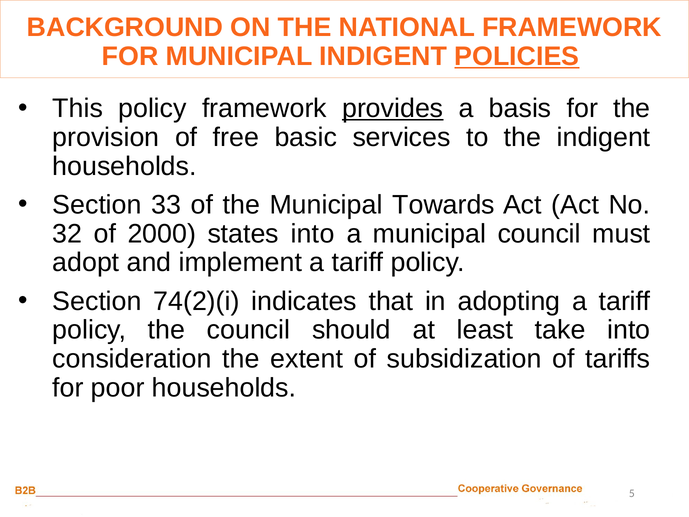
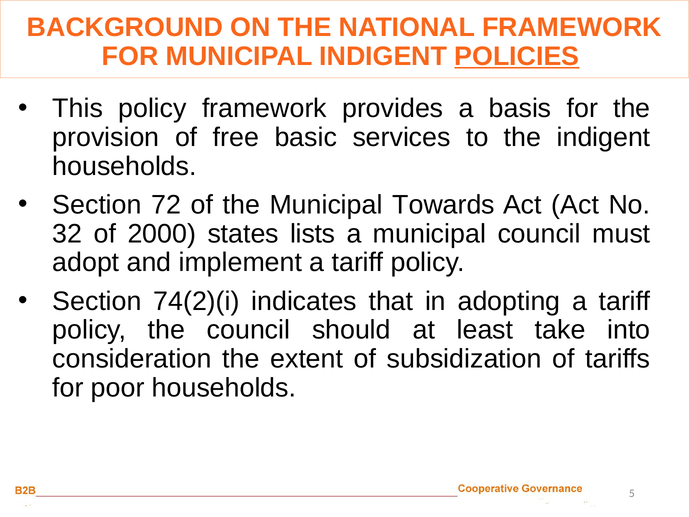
provides underline: present -> none (393, 108)
33: 33 -> 72 (166, 205)
states into: into -> lists (313, 234)
